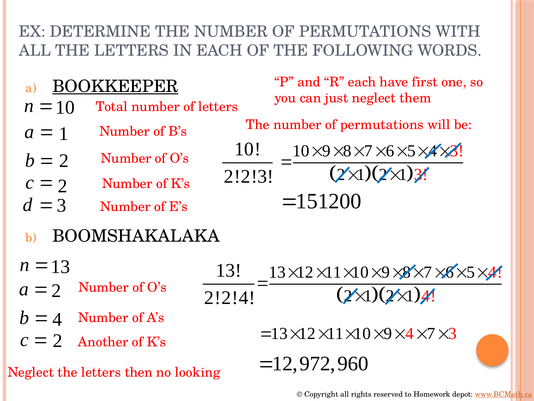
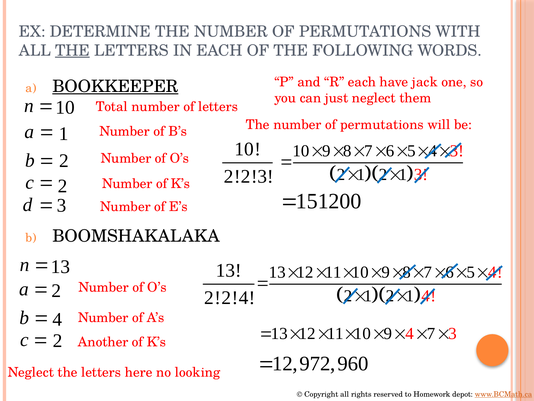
THE underline: none -> present (72, 50)
first: first -> jack (425, 82)
then: then -> here (139, 372)
